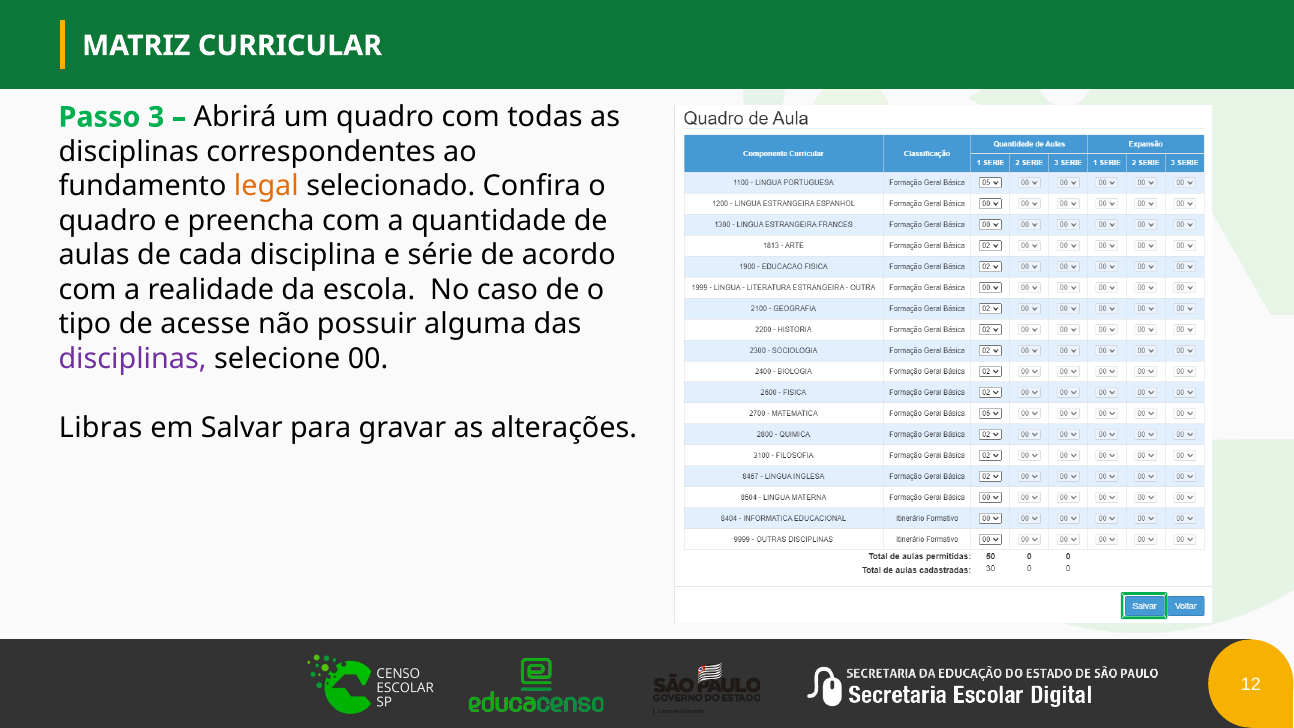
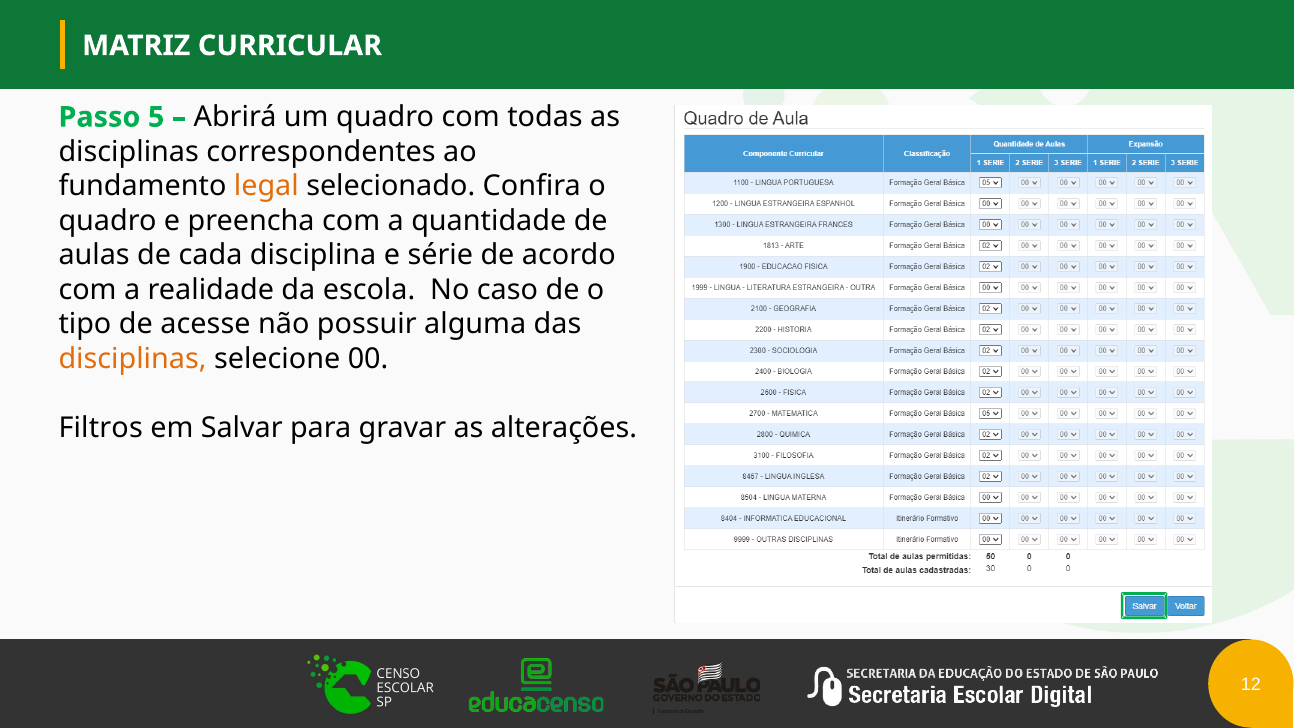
3: 3 -> 5 (156, 117)
disciplinas colour: purple -> orange (133, 359)
Libras: Libras -> Filtros (101, 428)
